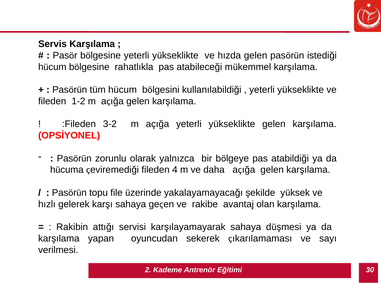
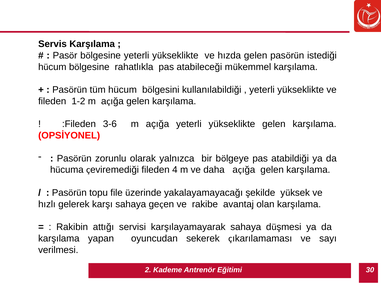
3-2: 3-2 -> 3-6 (110, 124)
